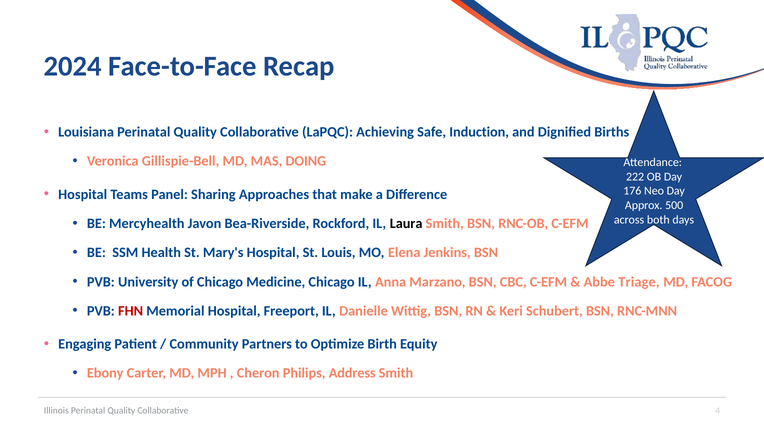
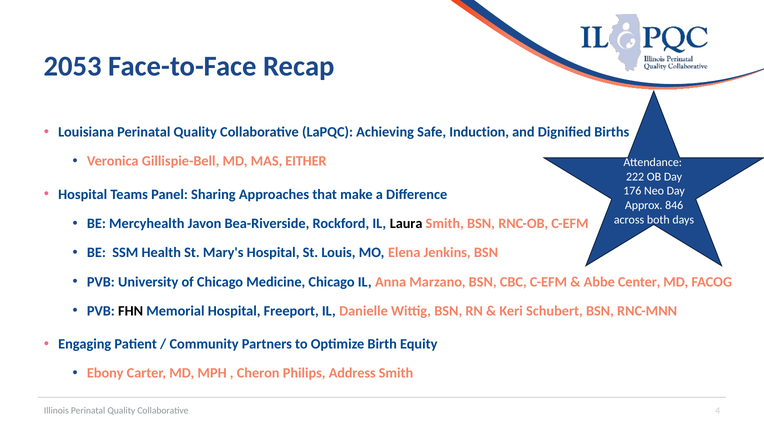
2024: 2024 -> 2053 (73, 66)
DOING: DOING -> EITHER (306, 161)
500: 500 -> 846 (674, 205)
Triage: Triage -> Center (639, 282)
FHN colour: red -> black (131, 311)
